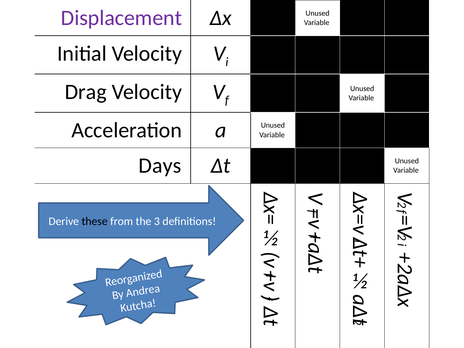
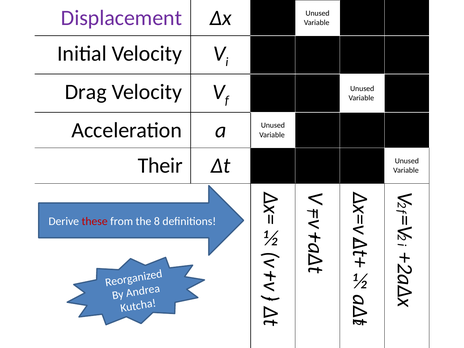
Days: Days -> Their (160, 166)
these colour: black -> red (95, 221)
3: 3 -> 8 (157, 221)
